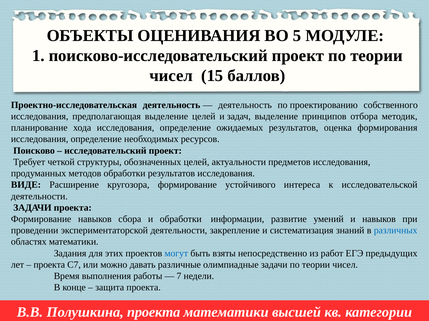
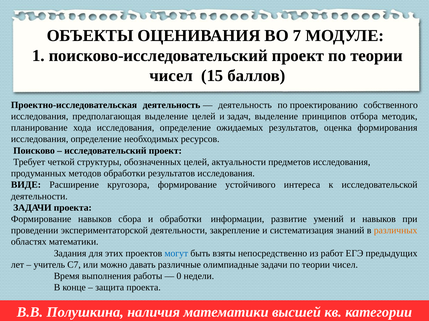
5: 5 -> 7 (297, 36)
различных colour: blue -> orange (396, 231)
проекта: проекта -> учитель (49, 265)
7: 7 -> 0 (179, 277)
Полушкина проекта: проекта -> наличия (154, 313)
